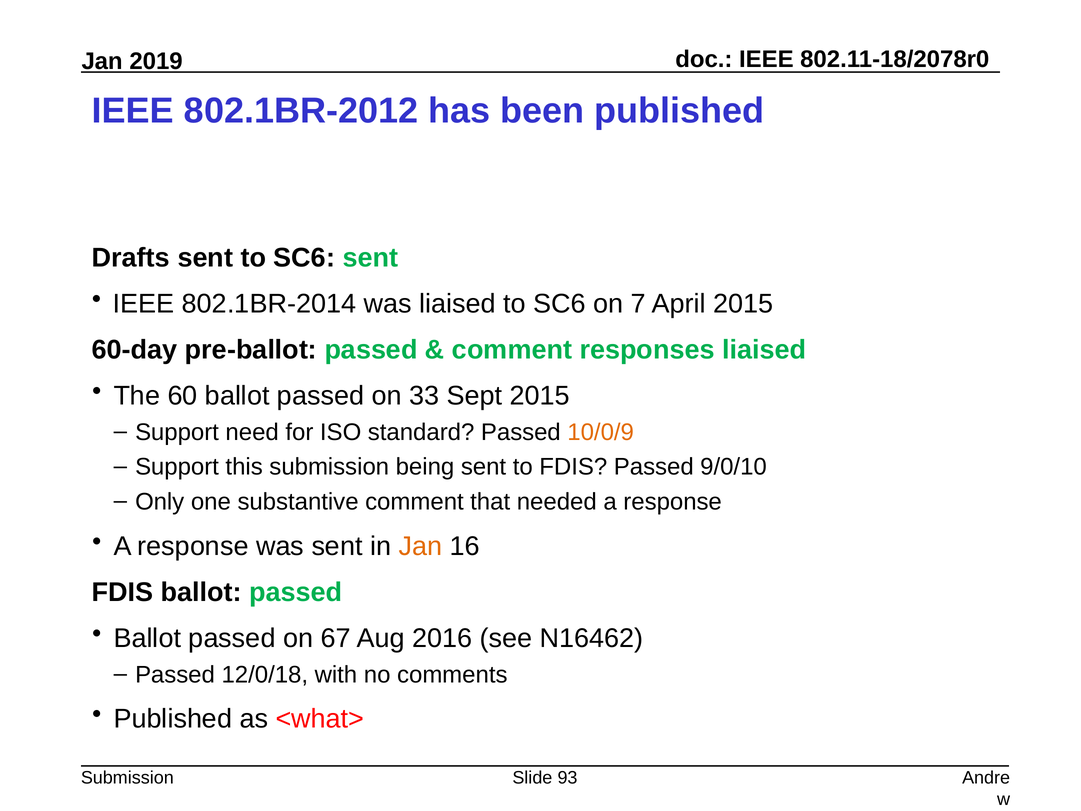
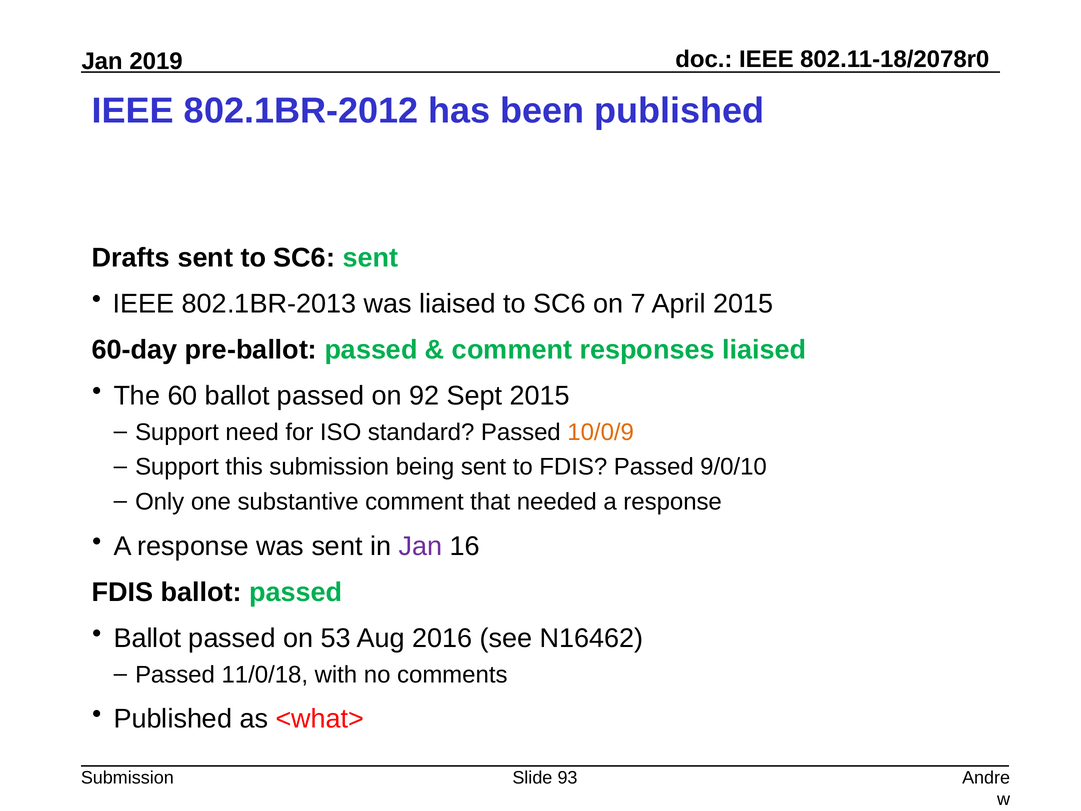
802.1BR-2014: 802.1BR-2014 -> 802.1BR-2013 (269, 304)
33: 33 -> 92 (424, 396)
Jan colour: orange -> purple (420, 546)
67: 67 -> 53 (336, 638)
12/0/18: 12/0/18 -> 11/0/18 (265, 674)
